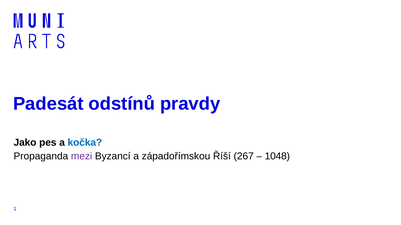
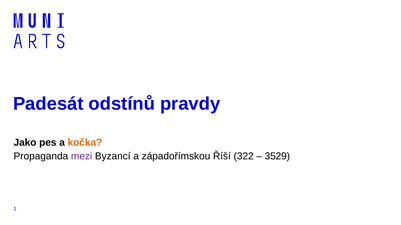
kočka colour: blue -> orange (85, 143)
267: 267 -> 322 (244, 157)
1048: 1048 -> 3529 (277, 157)
